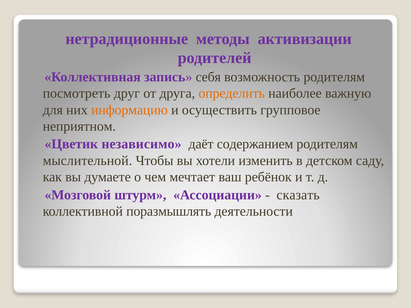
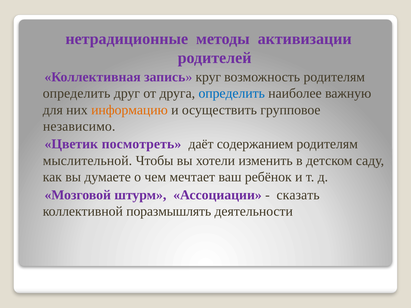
себя: себя -> круг (208, 77)
посмотреть: посмотреть -> определить (77, 94)
определить colour: orange -> blue (232, 94)
неприятном: неприятном -> независимо (79, 126)
независимо: независимо -> посмотреть (141, 144)
